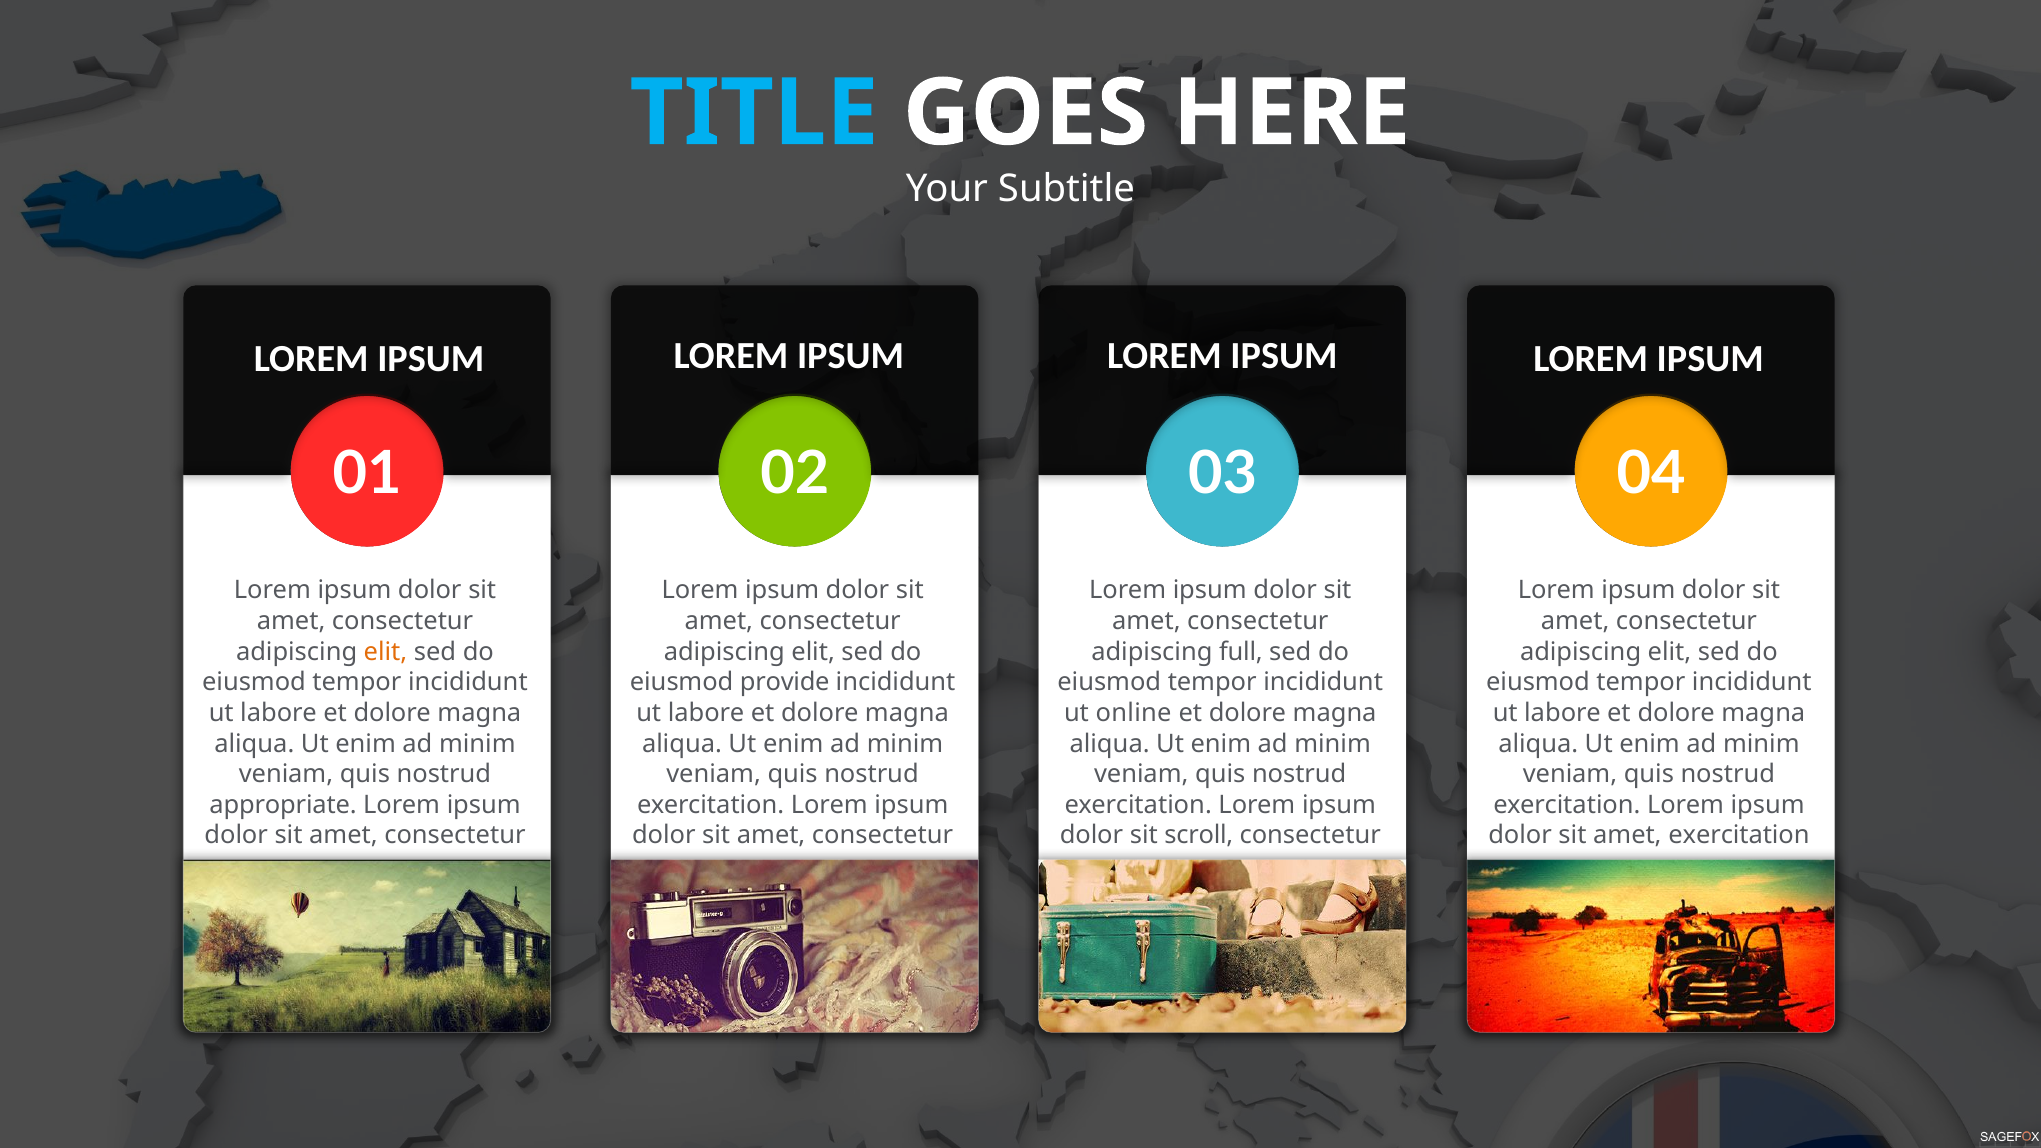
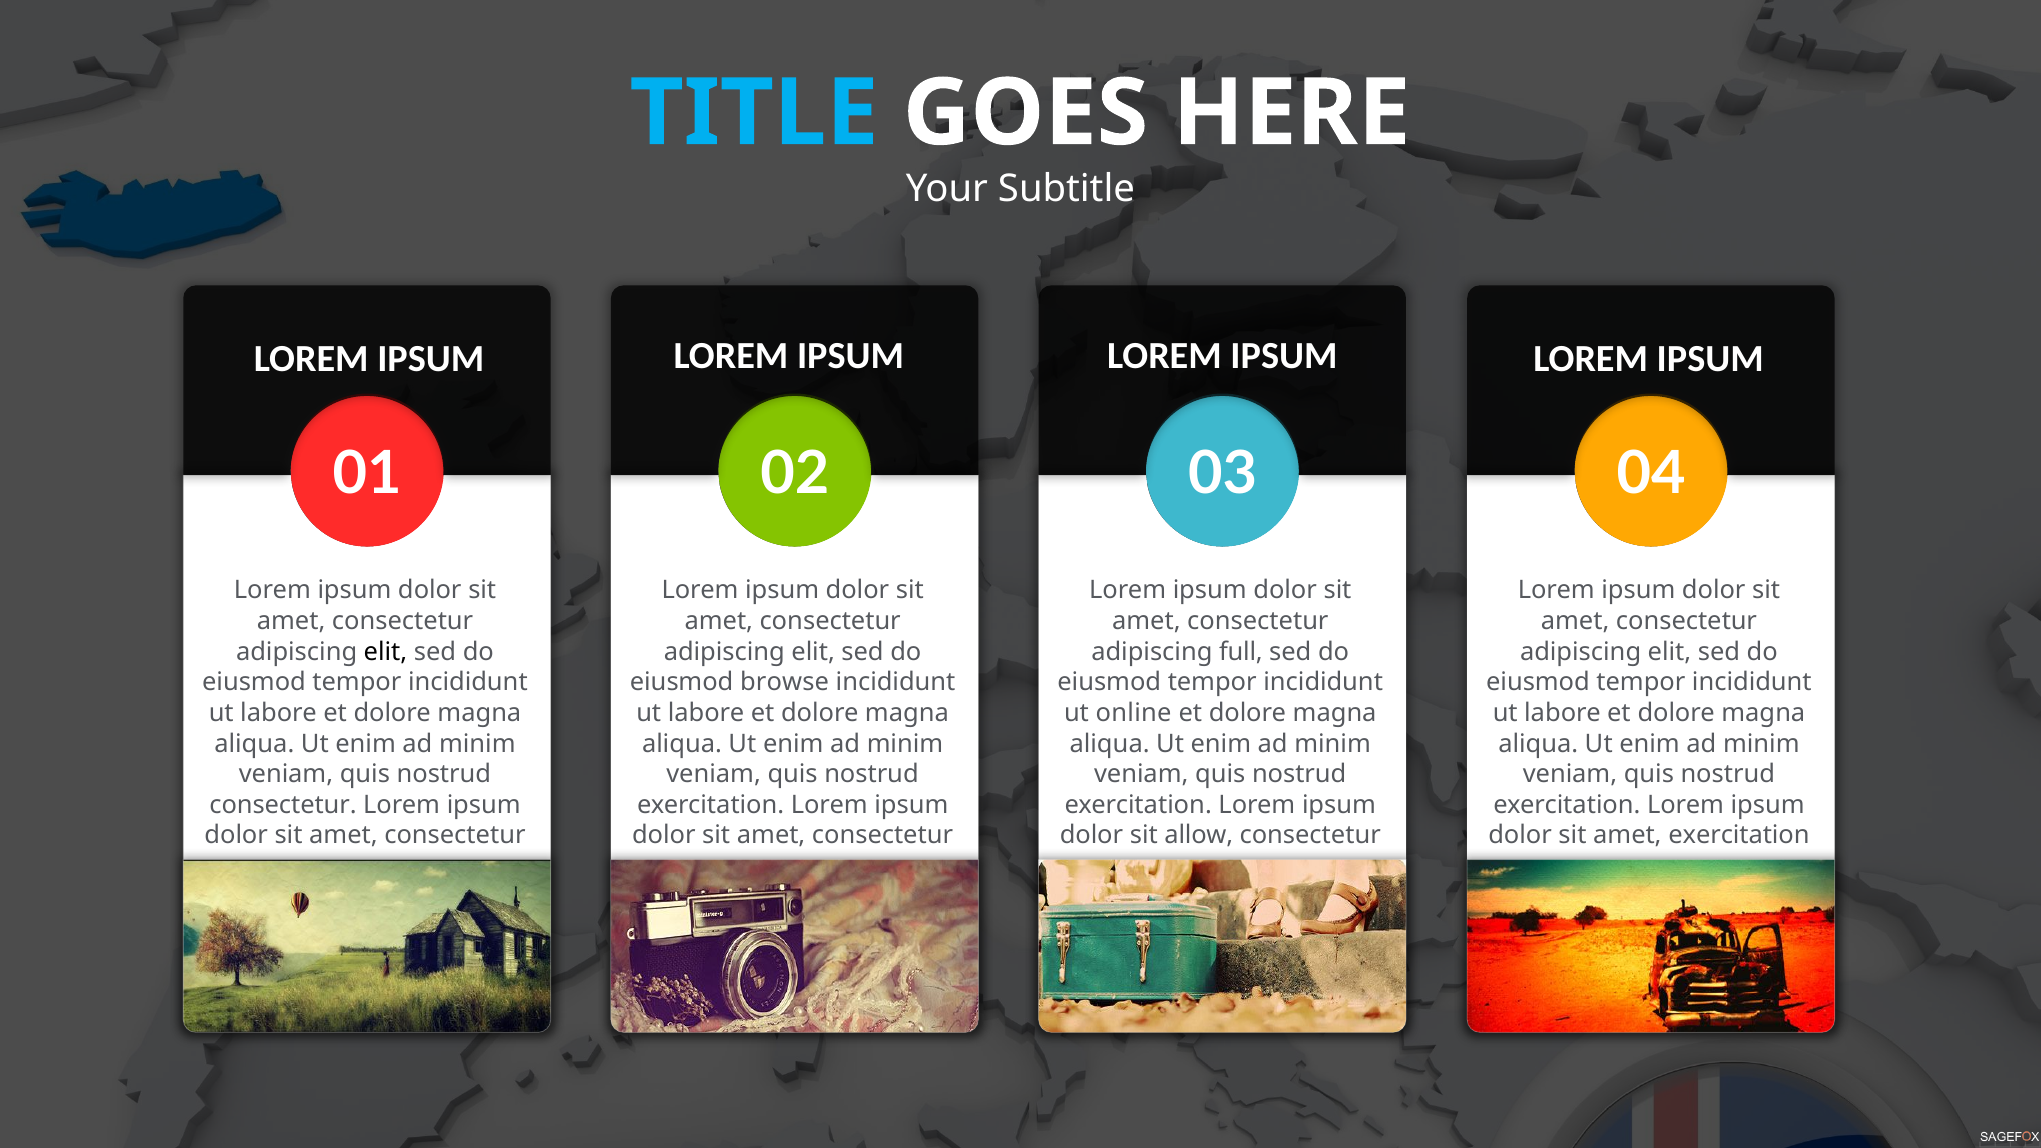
elit colour: orange -> black (385, 652)
provide: provide -> browse (785, 682)
appropriate: appropriate -> consectetur (283, 805)
scroll: scroll -> allow (1199, 835)
